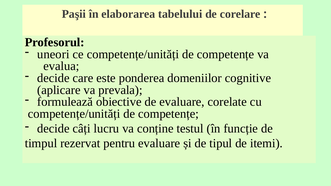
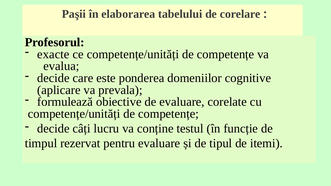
uneori: uneori -> exacte (53, 54)
